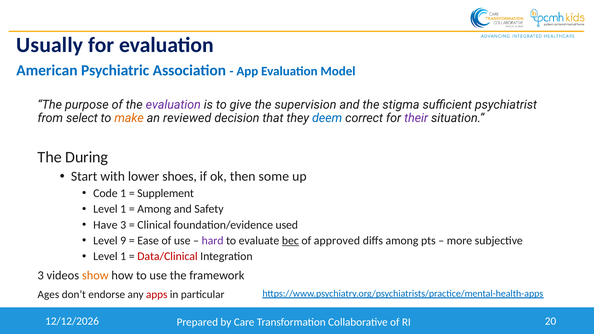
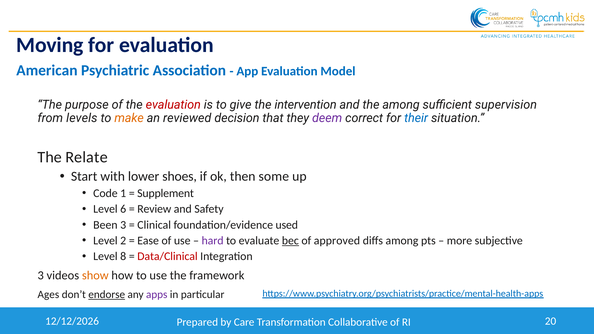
Usually: Usually -> Moving (50, 45)
evaluation colour: purple -> red (173, 105)
supervision: supervision -> intervention (306, 105)
the stigma: stigma -> among (401, 105)
psychiatrist: psychiatrist -> supervision (506, 105)
select: select -> levels (82, 118)
deem colour: blue -> purple (327, 118)
their colour: purple -> blue (416, 118)
During: During -> Relate (87, 157)
1: 1 -> 6 (123, 209)
Among: Among -> Review (154, 209)
Have: Have -> Been (105, 225)
9: 9 -> 2 (123, 241)
1: 1 -> 8 (123, 256)
endorse underline: none -> present (107, 295)
apps colour: red -> purple (157, 295)
